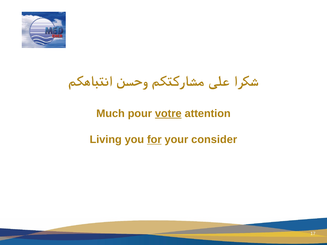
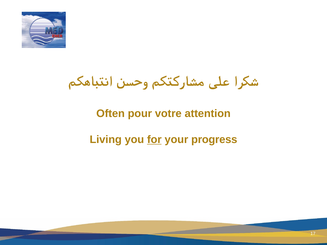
Much: Much -> Often (111, 114)
votre underline: present -> none (168, 114)
consider: consider -> progress (214, 140)
